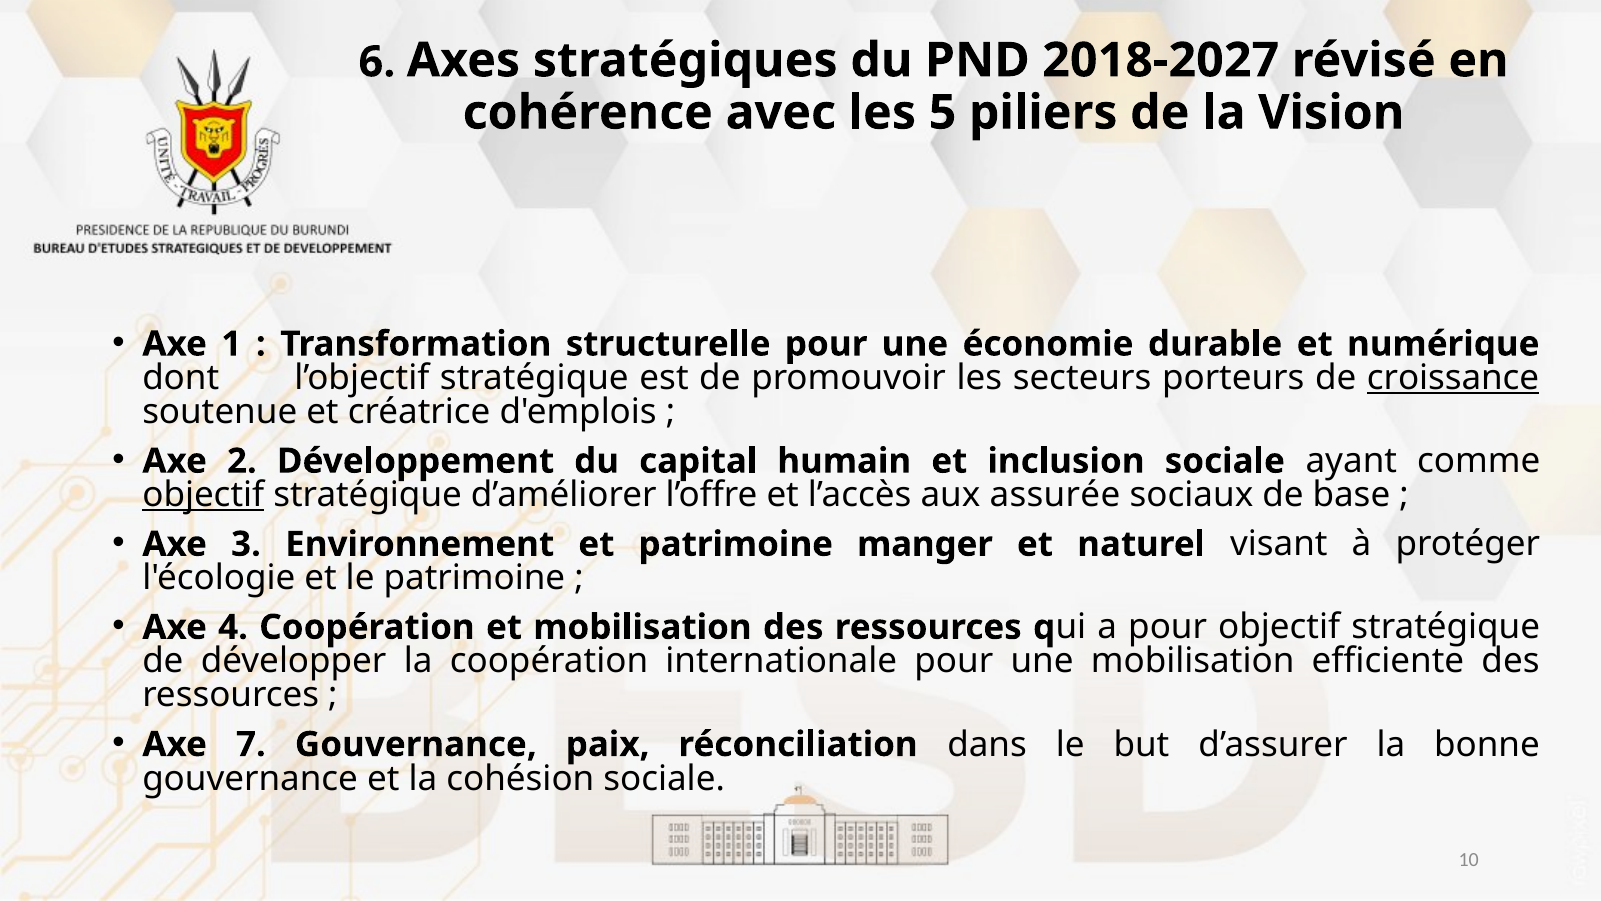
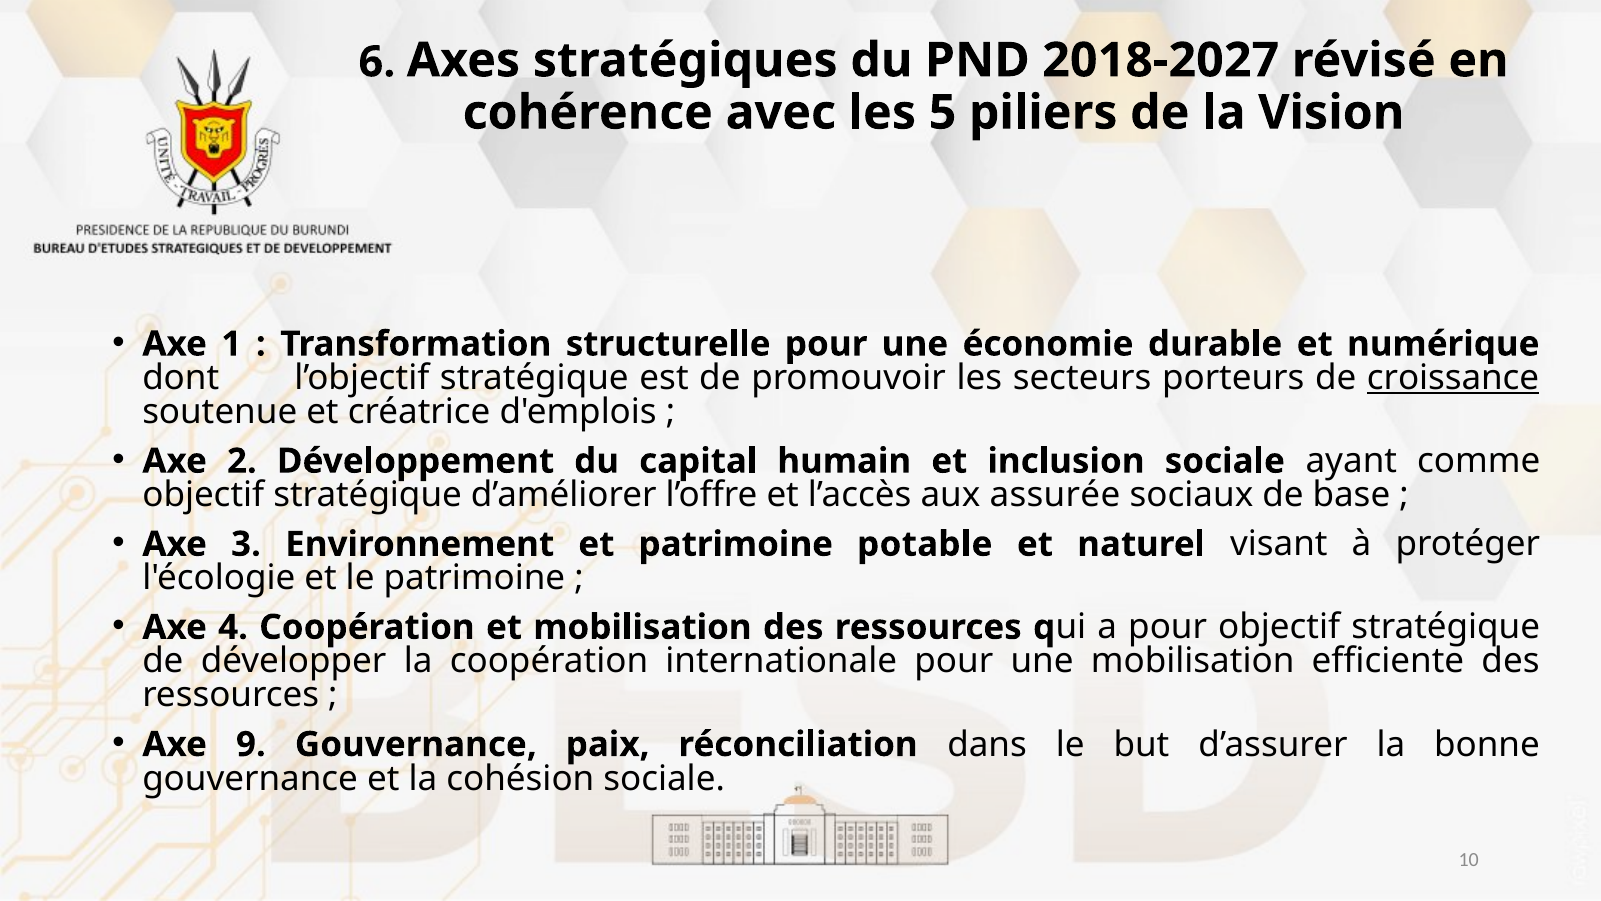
objectif underline: present -> none (203, 495)
manger: manger -> potable (925, 544)
7: 7 -> 9 (251, 744)
